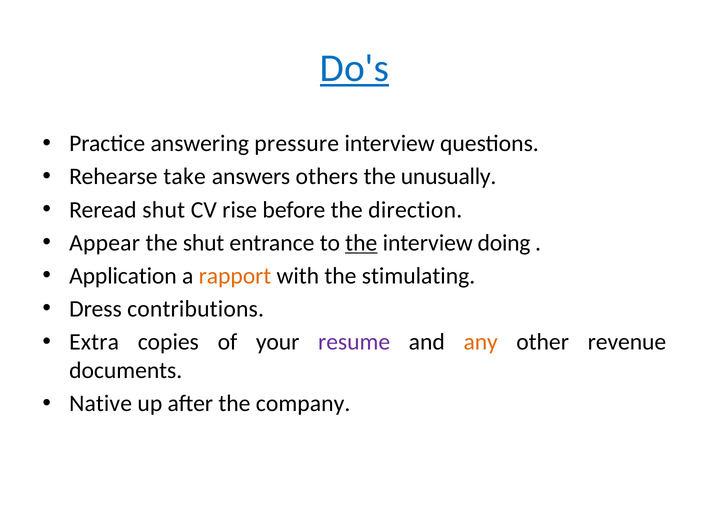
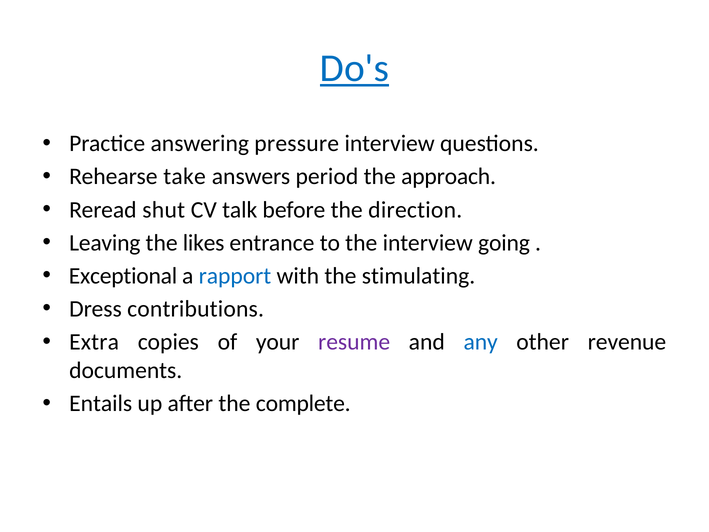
others: others -> period (327, 177)
unusually: unusually -> approach (449, 177)
rise: rise -> talk (240, 210)
Appear: Appear -> Leaving (105, 243)
the shut: shut -> likes (204, 243)
the underline: present -> none (361, 243)
doing: doing -> going (504, 243)
Application: Application -> Exceptional (123, 276)
rapport colour: orange -> blue (235, 276)
any colour: orange -> blue (481, 342)
Native: Native -> Entails (101, 403)
company: company -> complete (303, 403)
